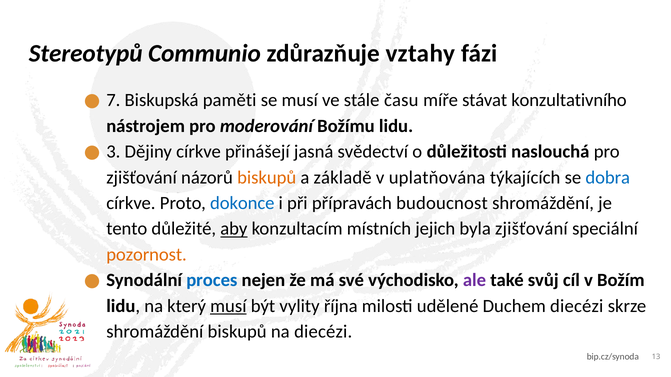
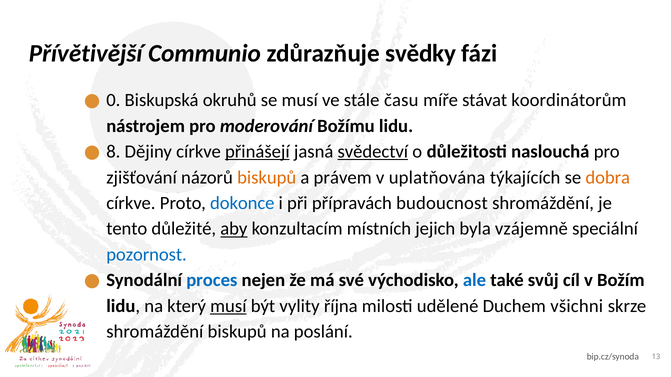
Stereotypů: Stereotypů -> Přívětivější (86, 53)
vztahy: vztahy -> svědky (421, 53)
7: 7 -> 0 (113, 100)
paměti: paměti -> okruhů (230, 100)
konzultativního: konzultativního -> koordinátorům (569, 100)
3: 3 -> 8 (113, 152)
přinášejí underline: none -> present (257, 152)
svědectví underline: none -> present (373, 152)
základě: základě -> právem (343, 178)
dobra colour: blue -> orange (608, 178)
byla zjišťování: zjišťování -> vzájemně (531, 229)
pozornost colour: orange -> blue (147, 255)
ale colour: purple -> blue (474, 281)
Duchem diecézi: diecézi -> všichni (577, 306)
na diecézi: diecézi -> poslání (323, 332)
